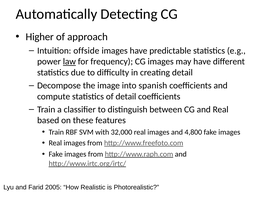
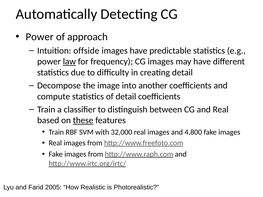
Higher: Higher -> Power (40, 37)
spanish: spanish -> another (153, 86)
these underline: none -> present (83, 121)
